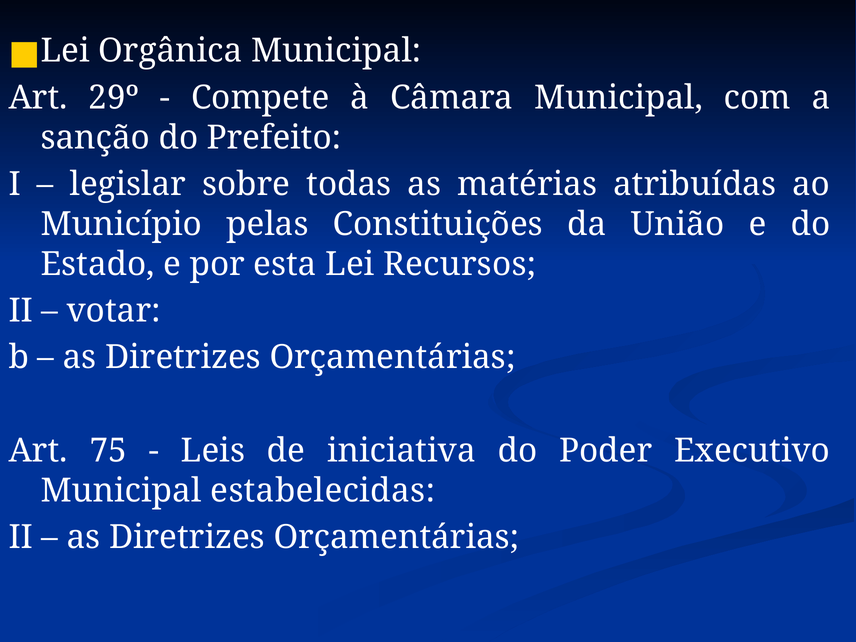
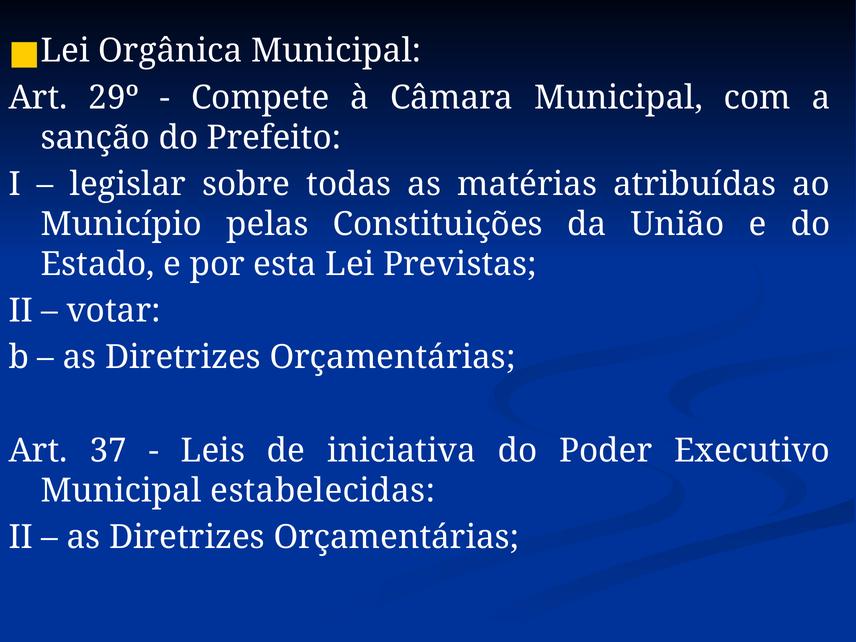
Recursos: Recursos -> Previstas (460, 264)
75: 75 -> 37 (108, 451)
